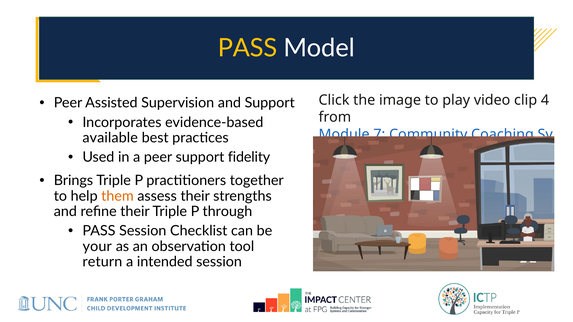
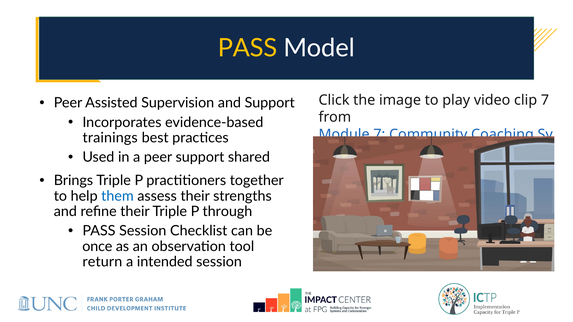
clip 4: 4 -> 7 (545, 100)
available: available -> trainings (110, 138)
fidelity: fidelity -> shared (249, 157)
them colour: orange -> blue (117, 196)
your: your -> once (97, 247)
